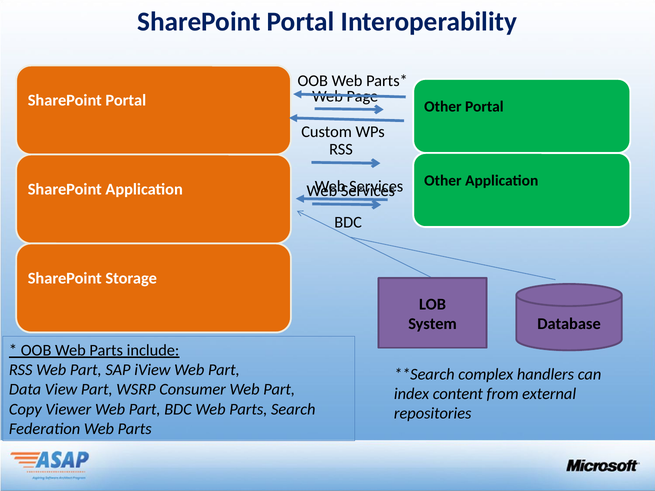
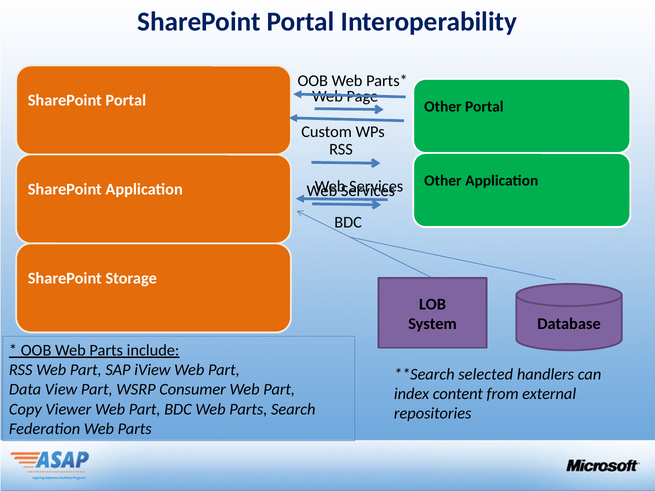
complex: complex -> selected (486, 374)
